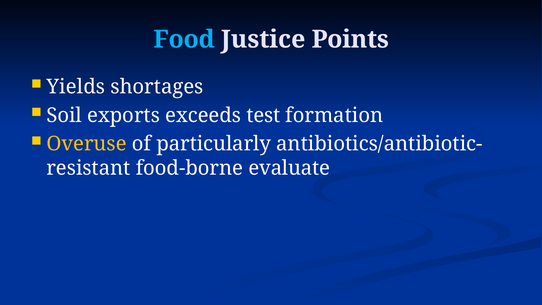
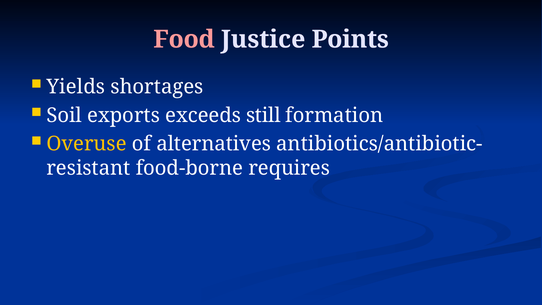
Food colour: light blue -> pink (184, 39)
test: test -> still (263, 115)
particularly: particularly -> alternatives (214, 144)
evaluate: evaluate -> requires (289, 168)
